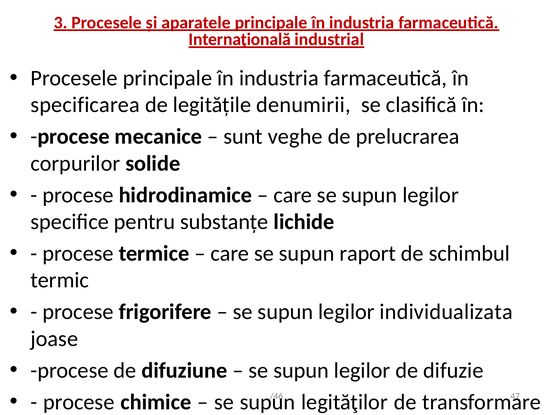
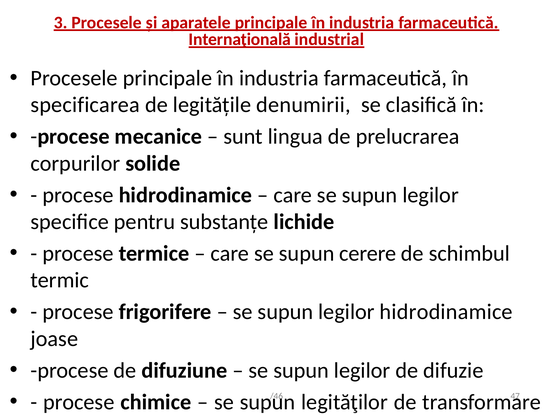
veghe: veghe -> lingua (295, 137)
raport: raport -> cerere (368, 253)
legilor individualizata: individualizata -> hidrodinamice (446, 312)
